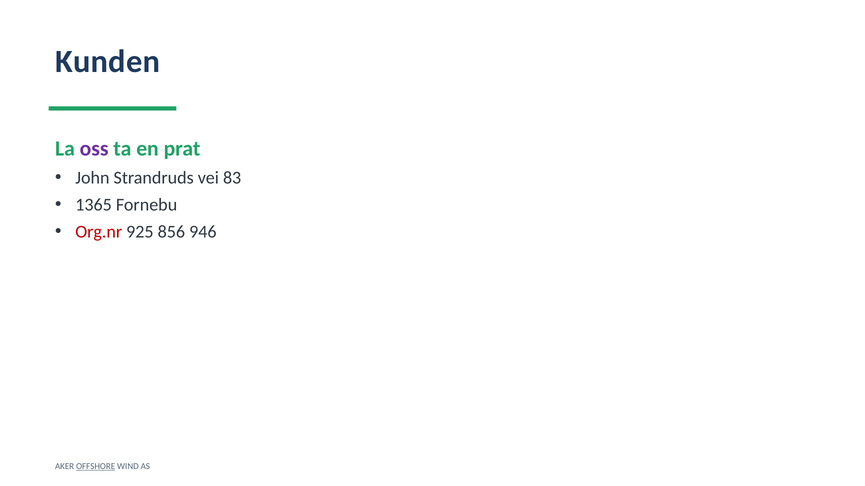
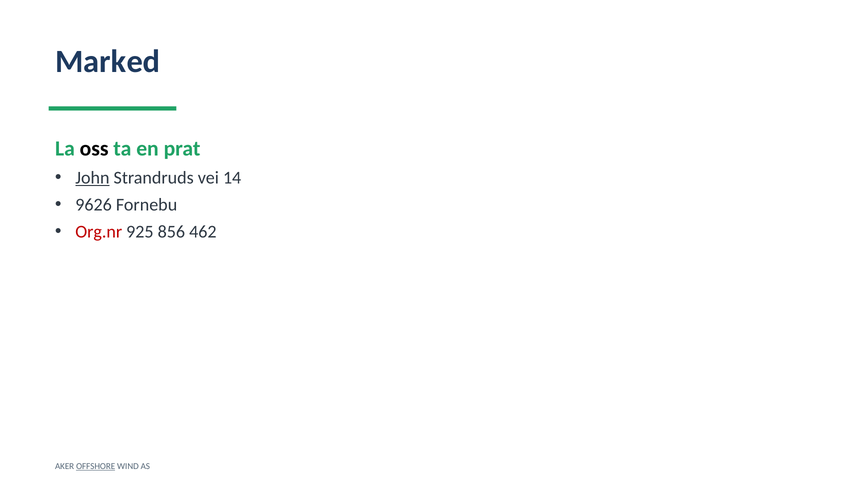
Kunden: Kunden -> Marked (108, 62)
oss colour: purple -> black (94, 149)
John underline: none -> present (92, 178)
83: 83 -> 14 (232, 178)
1365: 1365 -> 9626 (94, 205)
946: 946 -> 462 (203, 232)
